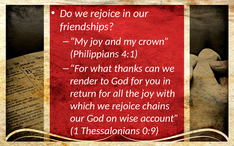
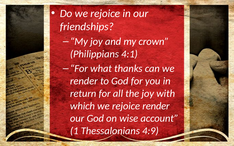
rejoice chains: chains -> render (156, 106)
0:9: 0:9 -> 4:9 (150, 131)
